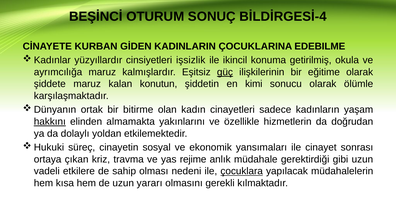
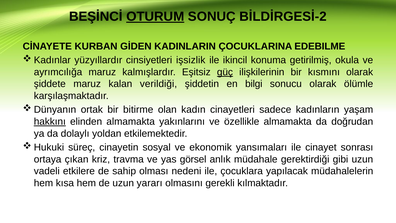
OTURUM underline: none -> present (155, 17)
BİLDİRGESİ-4: BİLDİRGESİ-4 -> BİLDİRGESİ-2 (283, 17)
eğitime: eğitime -> kısmını (324, 72)
konutun: konutun -> verildiği (158, 84)
kimi: kimi -> bilgi (254, 84)
özellikle hizmetlerin: hizmetlerin -> almamakta (288, 121)
rejime: rejime -> görsel (193, 159)
çocuklara underline: present -> none (242, 171)
